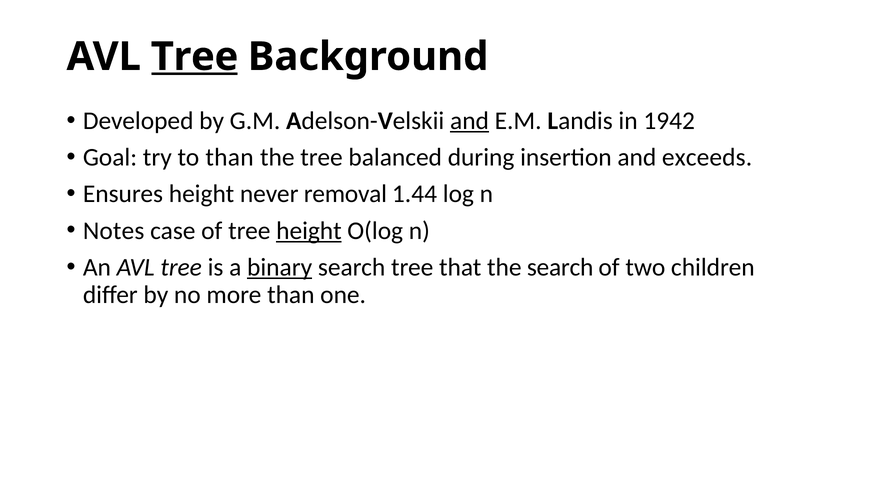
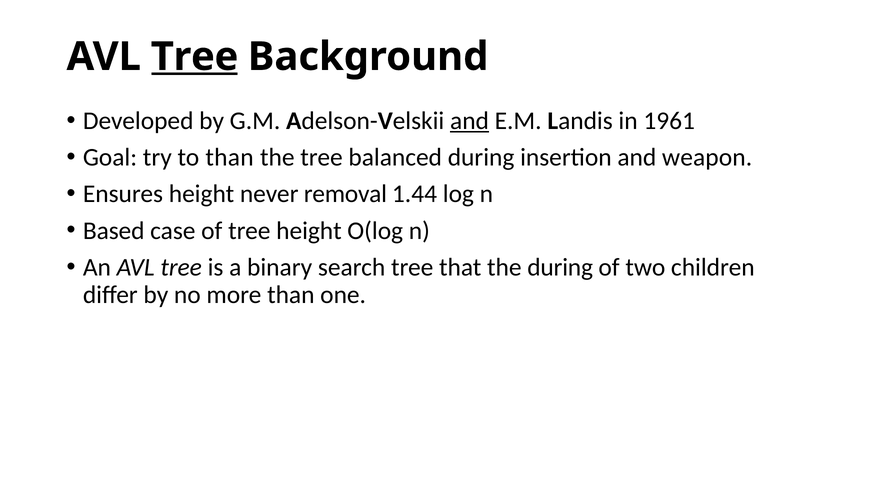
1942: 1942 -> 1961 (669, 121)
exceeds: exceeds -> weapon (707, 157)
Notes: Notes -> Based (114, 231)
height underline: present -> none (309, 231)
binary underline: present -> none (280, 267)
the search: search -> during (560, 267)
